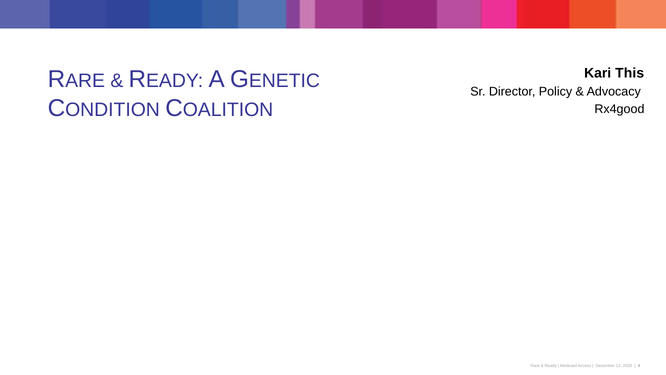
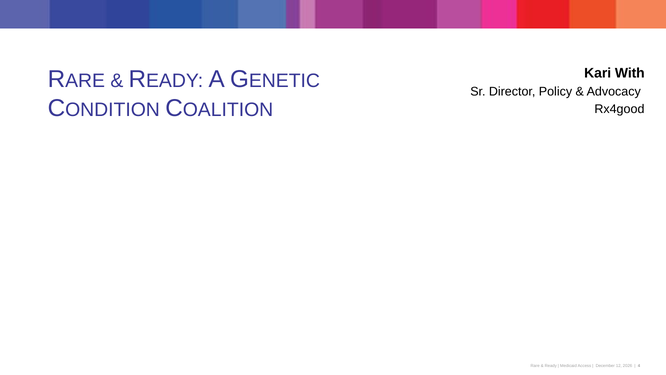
This: This -> With (630, 73)
